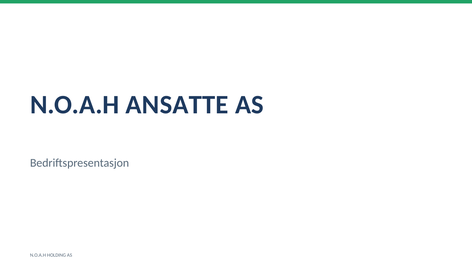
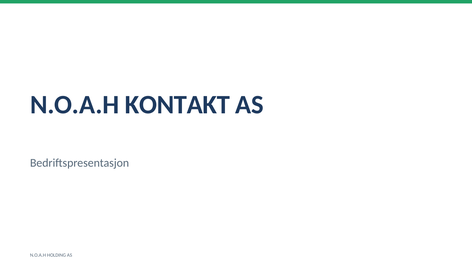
ANSATTE: ANSATTE -> KONTAKT (177, 105)
